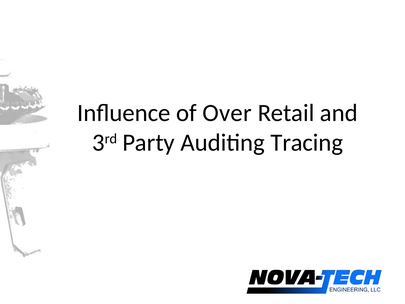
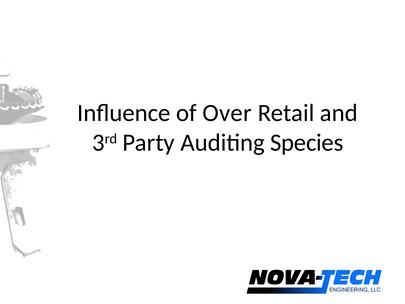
Tracing: Tracing -> Species (307, 143)
